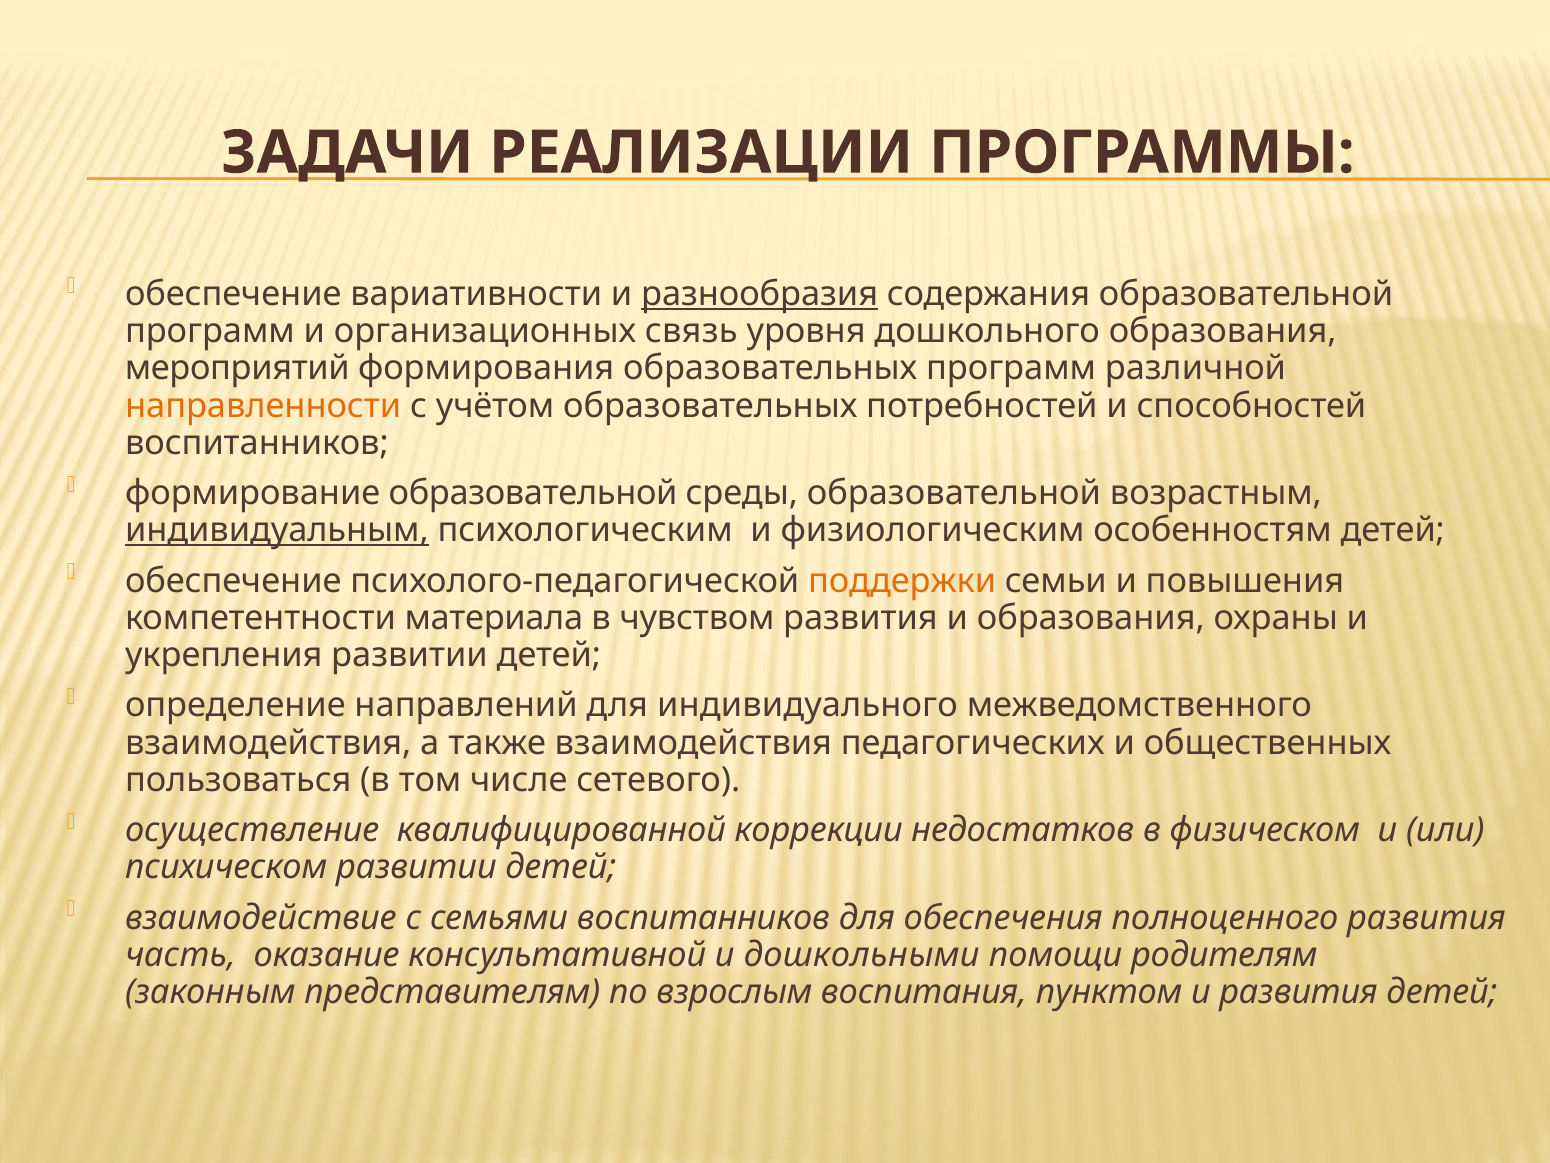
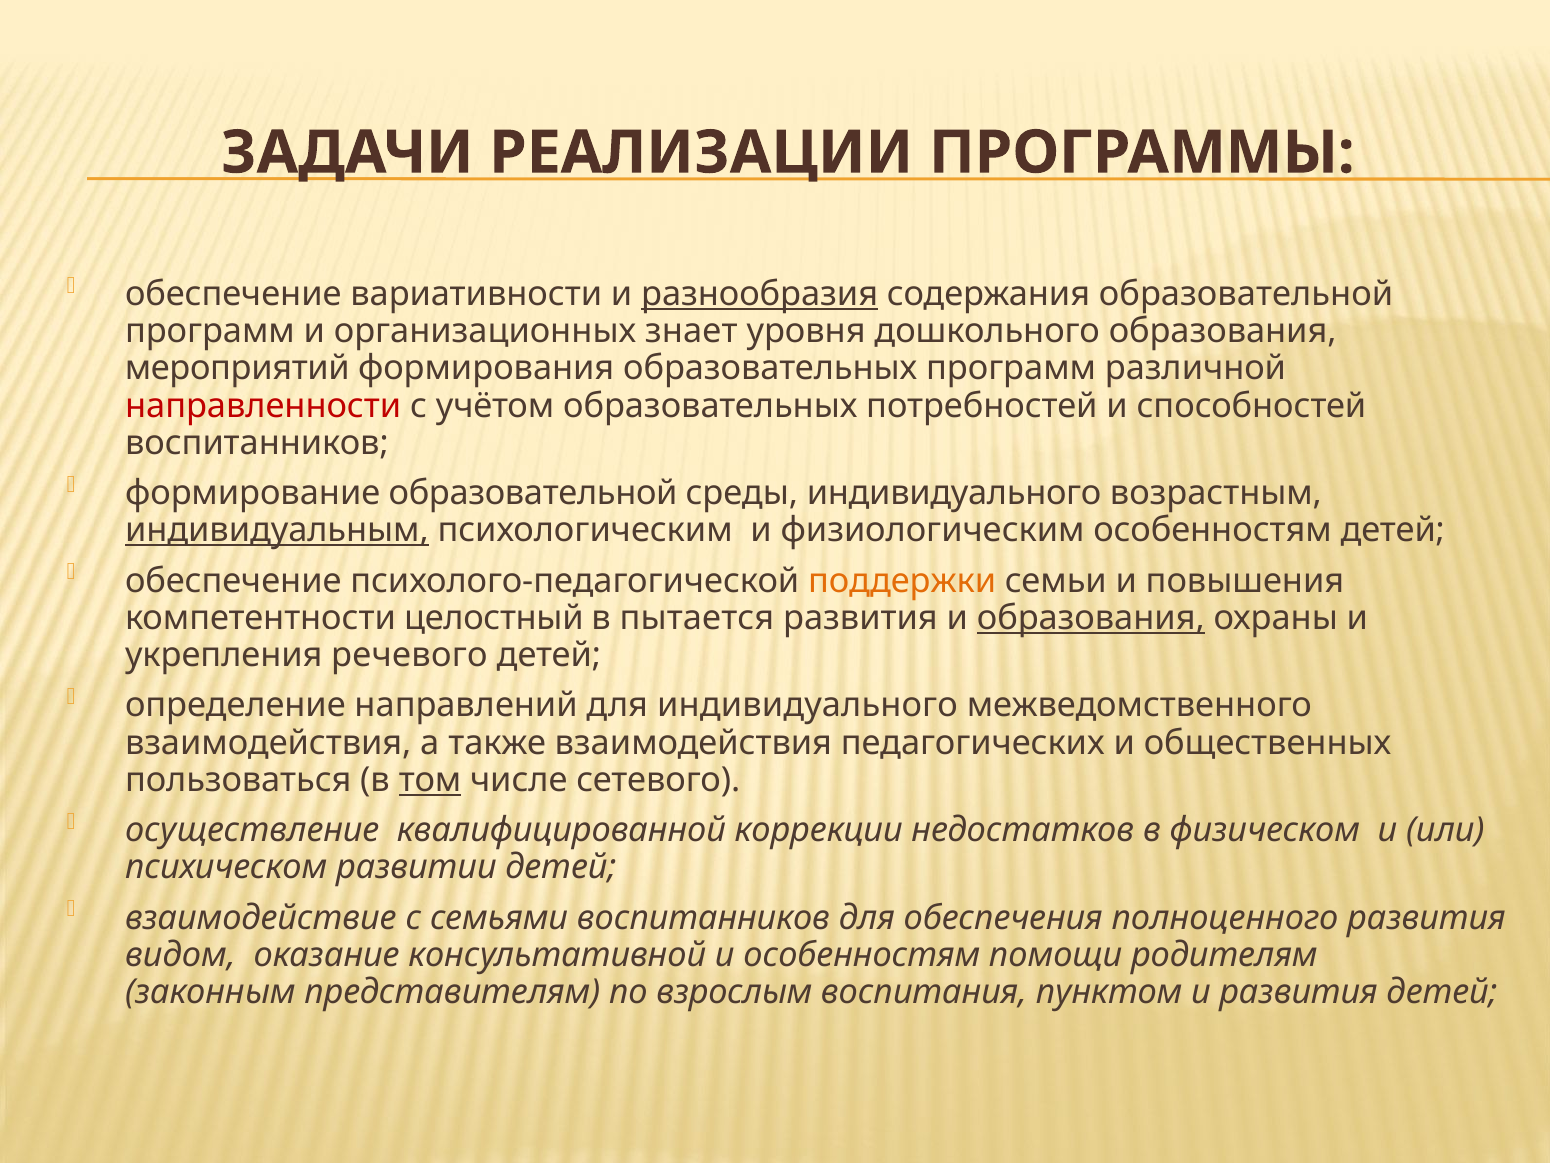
связь: связь -> знает (691, 331)
направленности colour: orange -> red (263, 406)
среды образовательной: образовательной -> индивидуального (954, 493)
материала: материала -> целостный (494, 618)
чувством: чувством -> пытается (697, 618)
образования underline: none -> present (1091, 618)
укрепления развитии: развитии -> речевого (409, 655)
том underline: none -> present (430, 780)
часть: часть -> видом (180, 955)
и дошкольными: дошкольными -> особенностям (862, 955)
